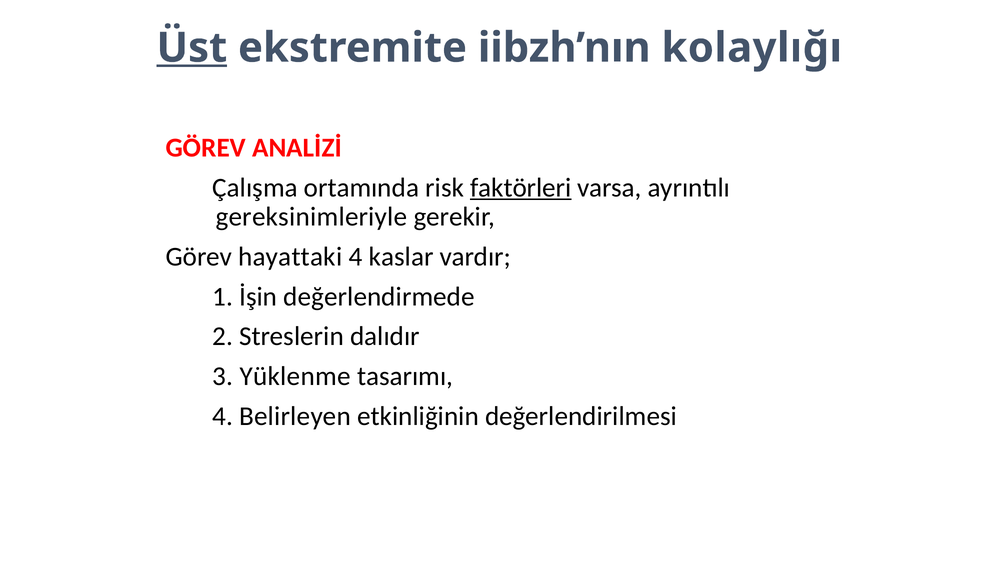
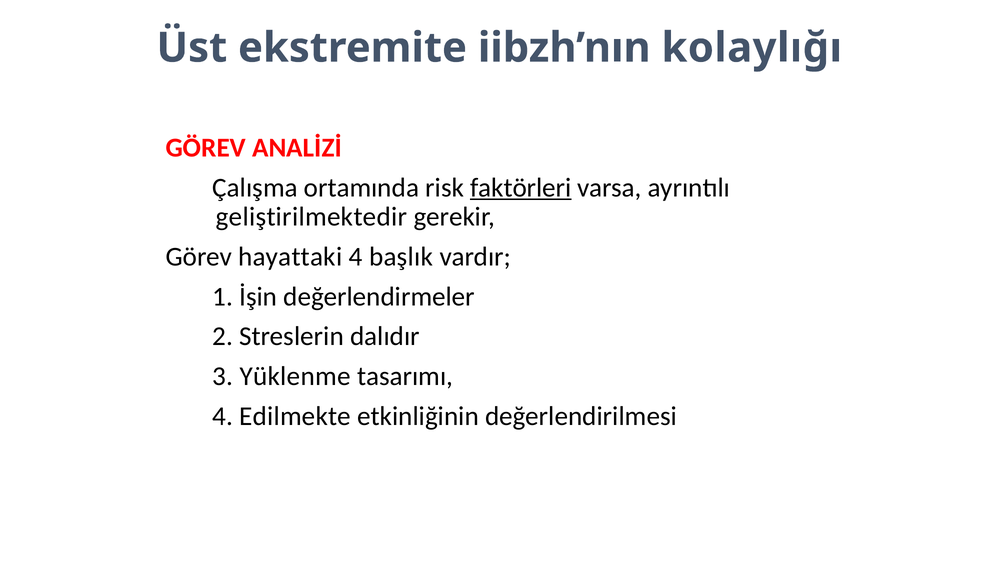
Üst underline: present -> none (192, 48)
gereksinimleriyle: gereksinimleriyle -> geliştirilmektedir (312, 217)
kaslar: kaslar -> başlık (401, 257)
değerlendirmede: değerlendirmede -> değerlendirmeler (379, 296)
Belirleyen: Belirleyen -> Edilmekte (295, 416)
